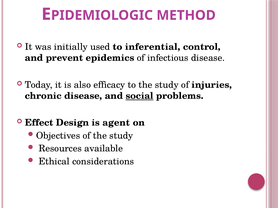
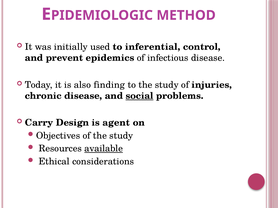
efficacy: efficacy -> finding (109, 85)
Effect: Effect -> Carry (39, 123)
available underline: none -> present (104, 149)
